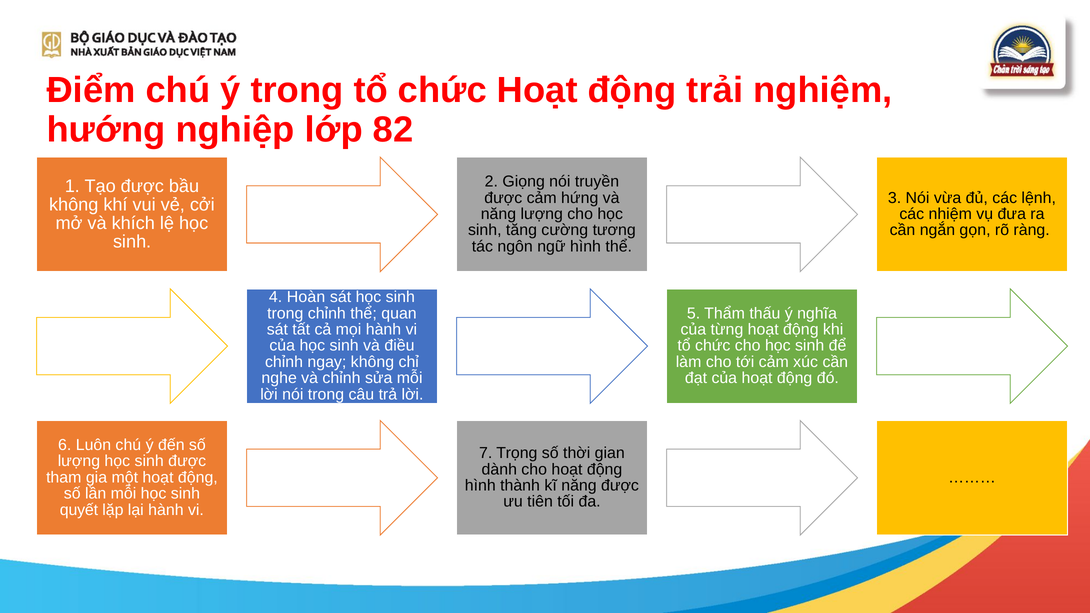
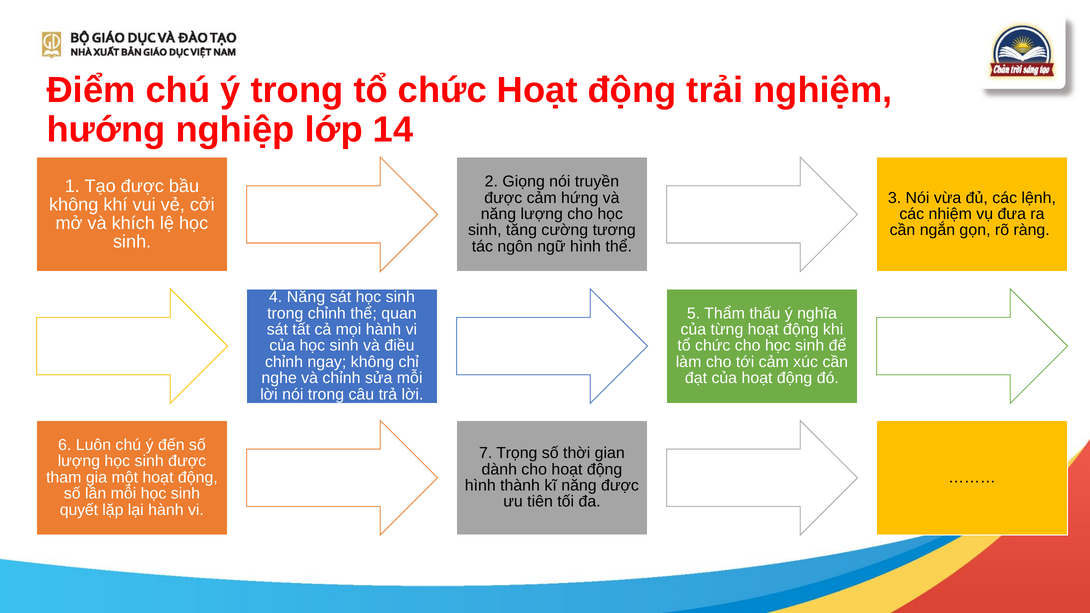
82: 82 -> 14 (393, 130)
4 Hoàn: Hoàn -> Năng (306, 297)
